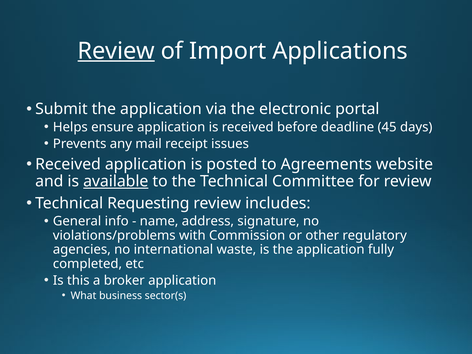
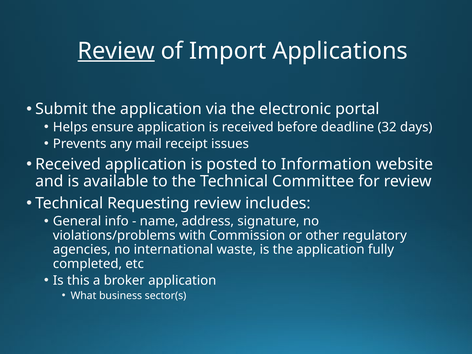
45: 45 -> 32 (387, 127)
Agreements: Agreements -> Information (326, 164)
available underline: present -> none (116, 181)
